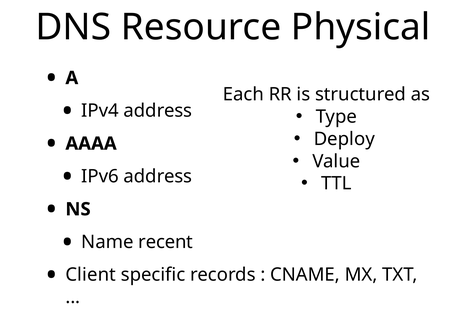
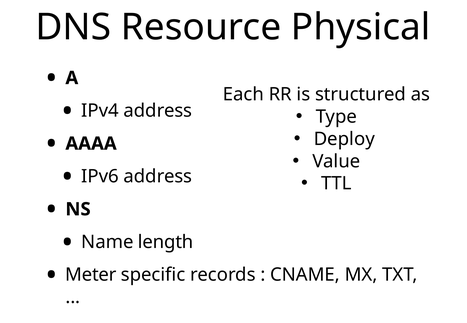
recent: recent -> length (166, 242)
Client: Client -> Meter (91, 275)
